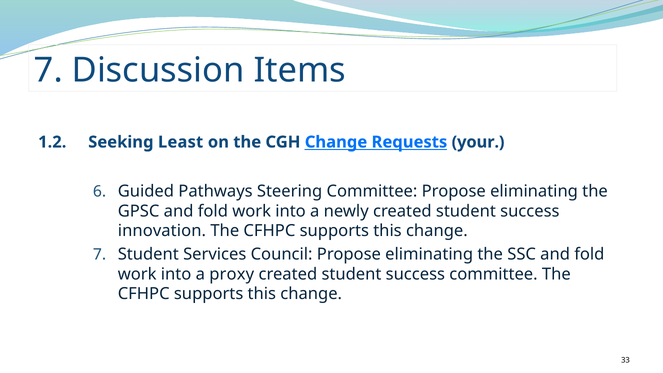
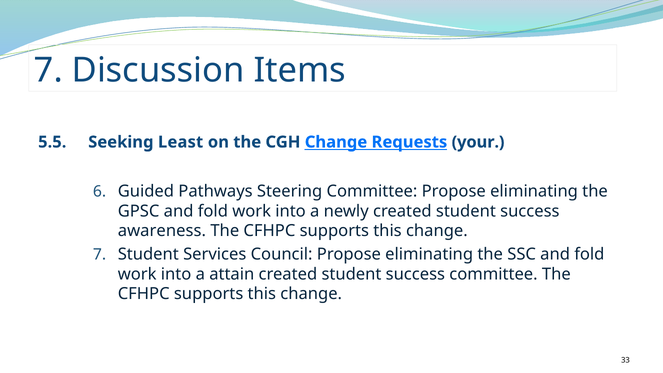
1.2: 1.2 -> 5.5 (52, 142)
innovation: innovation -> awareness (162, 231)
proxy: proxy -> attain (232, 274)
